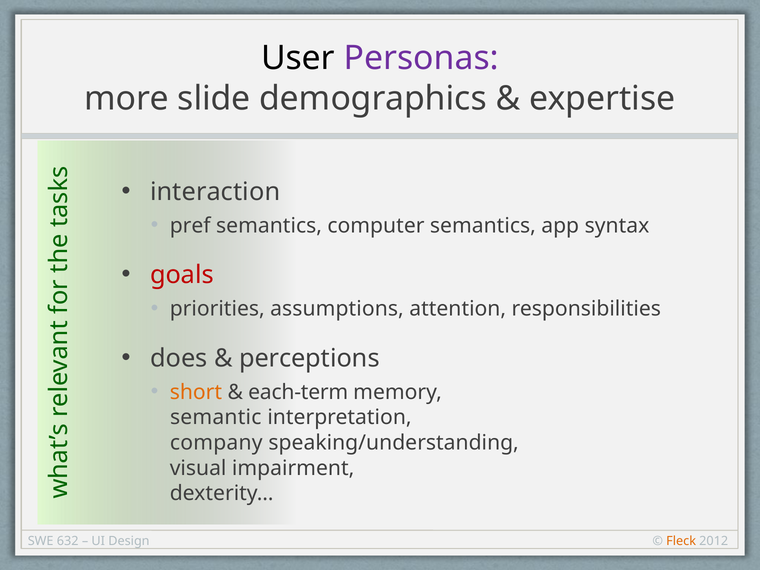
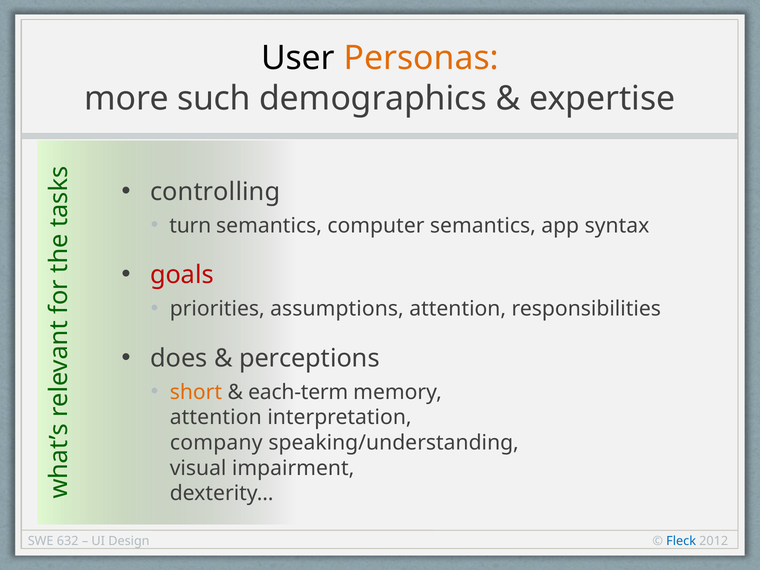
Personas colour: purple -> orange (421, 58)
slide: slide -> such (214, 99)
interaction: interaction -> controlling (215, 192)
pref: pref -> turn (190, 226)
semantic: semantic -> attention (216, 417)
Fleck colour: orange -> blue (681, 541)
